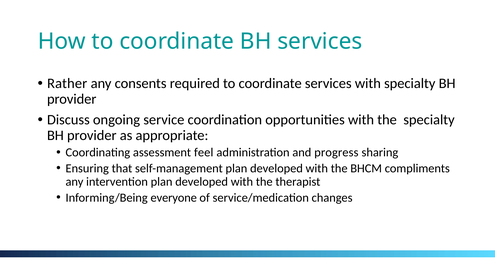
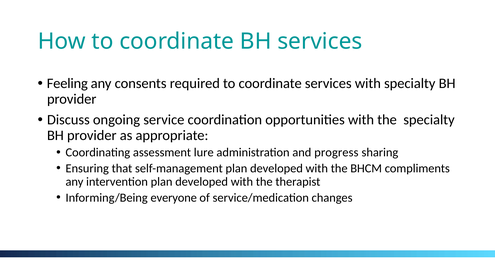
Rather: Rather -> Feeling (67, 84)
feel: feel -> lure (204, 153)
